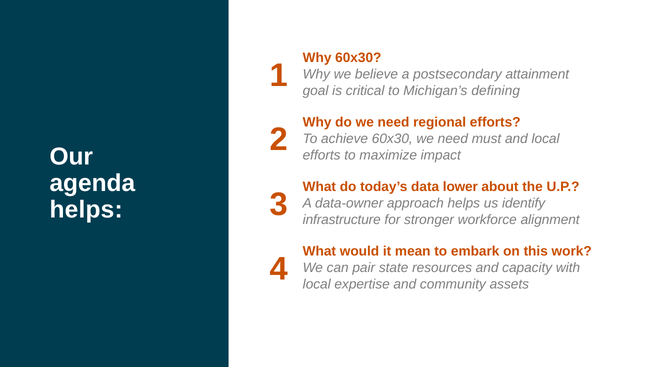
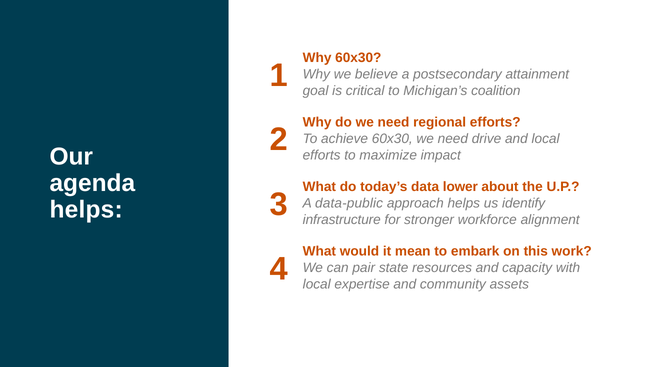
defining: defining -> coalition (496, 91)
must: must -> drive (487, 139)
data-owner: data-owner -> data-public (349, 203)
